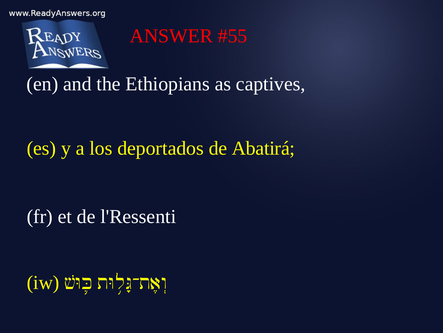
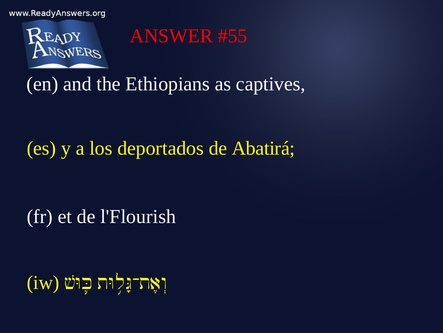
l'Ressenti: l'Ressenti -> l'Flourish (138, 216)
